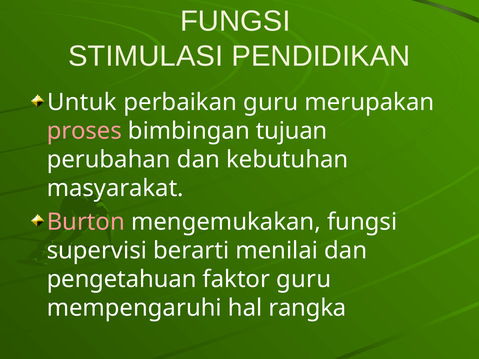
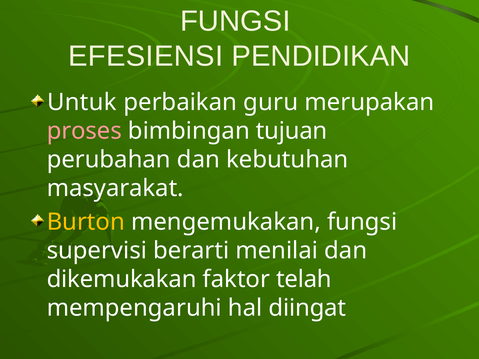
STIMULASI: STIMULASI -> EFESIENSI (146, 56)
Burton colour: pink -> yellow (86, 222)
pengetahuan: pengetahuan -> dikemukakan (122, 279)
faktor guru: guru -> telah (304, 279)
rangka: rangka -> diingat (307, 308)
